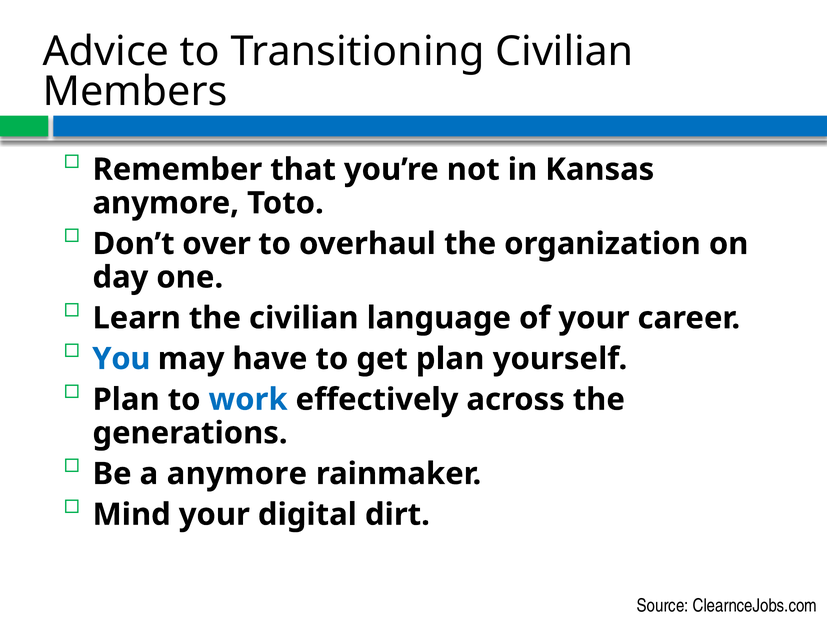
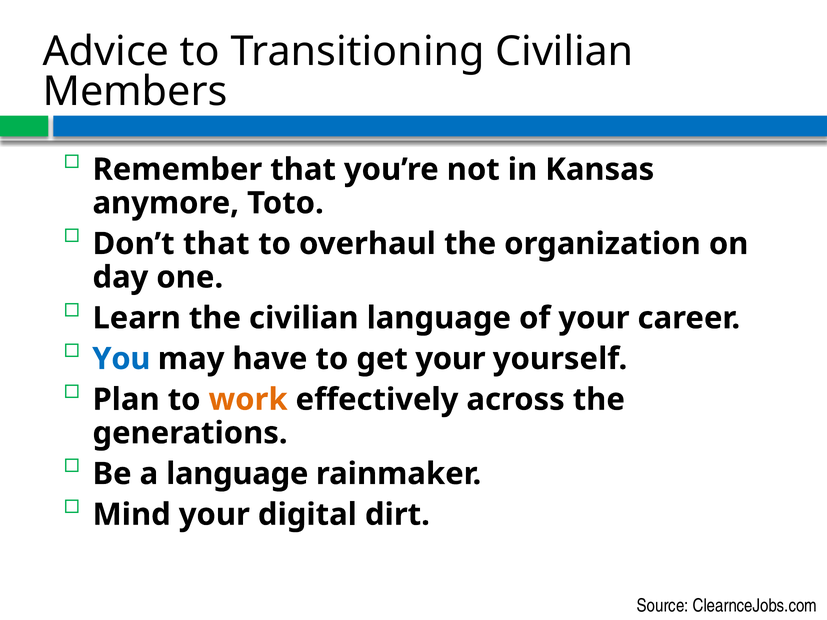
Don’t over: over -> that (216, 244)
get plan: plan -> your (450, 359)
work colour: blue -> orange (248, 400)
a anymore: anymore -> language (237, 474)
